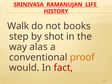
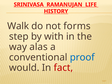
books: books -> forms (77, 26)
shot: shot -> with (54, 36)
proof colour: orange -> blue (82, 57)
